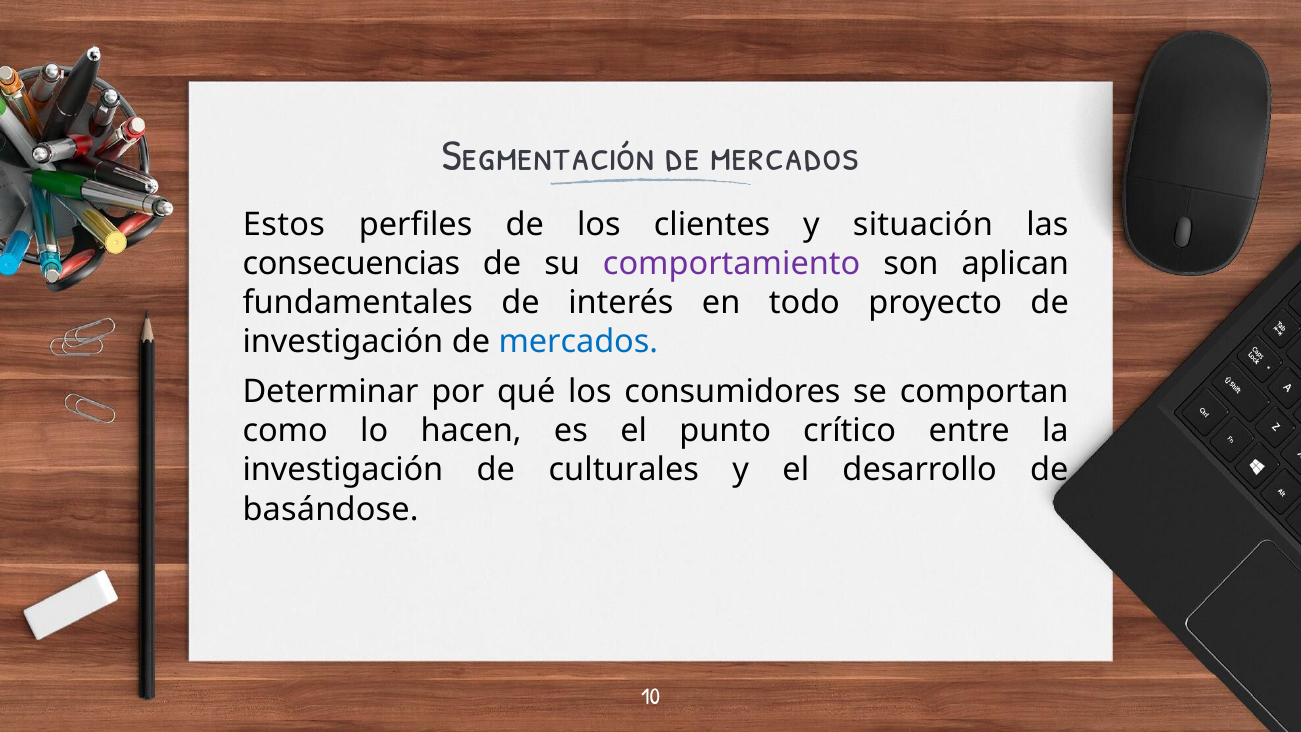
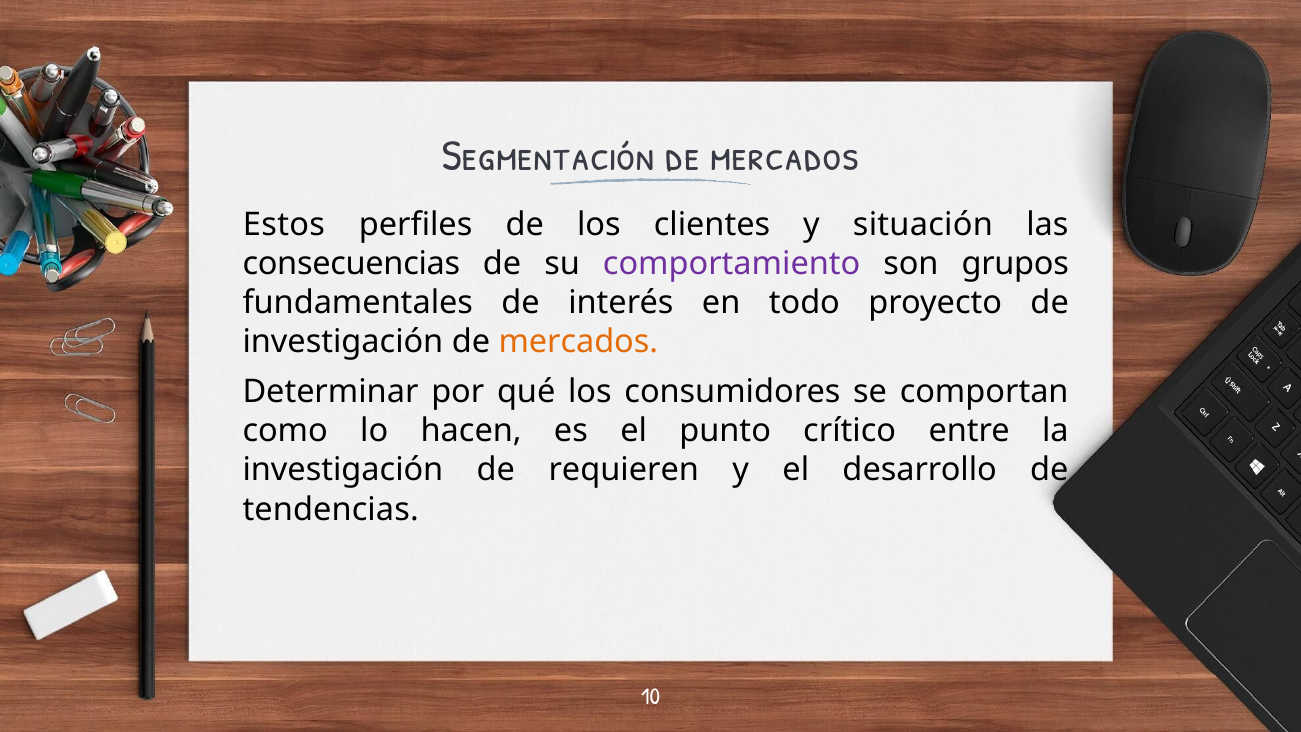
aplican: aplican -> grupos (1015, 264)
mercados colour: blue -> orange (578, 342)
culturales: culturales -> requieren (624, 470)
basándose: basándose -> tendencias (331, 509)
